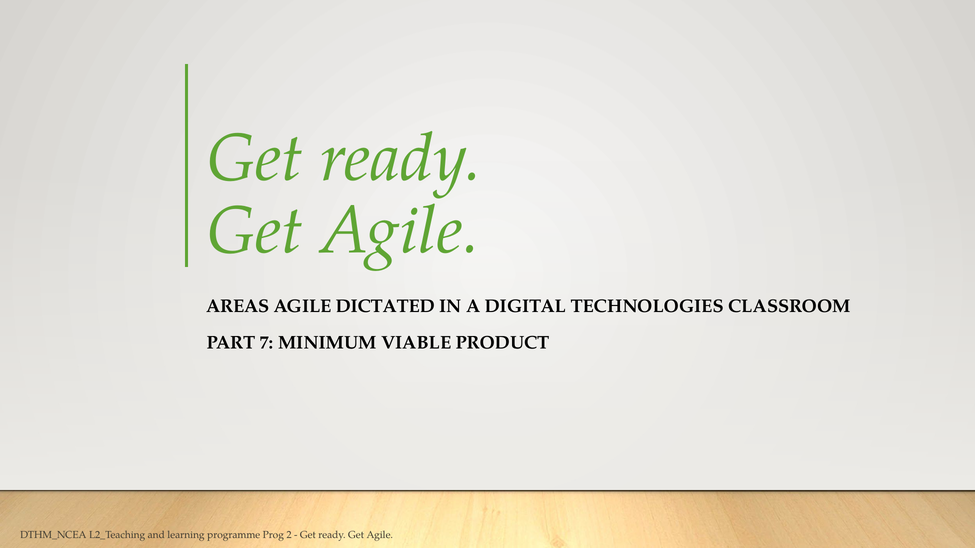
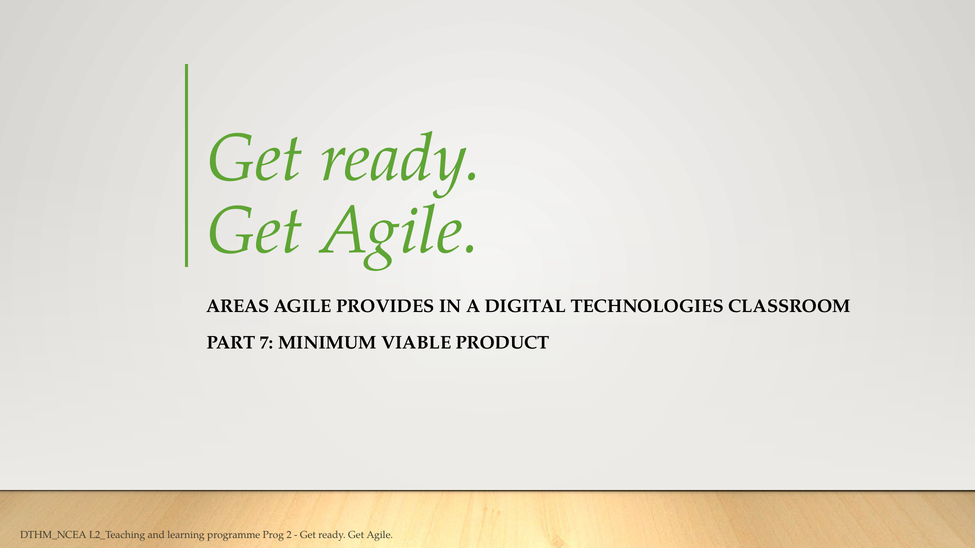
DICTATED: DICTATED -> PROVIDES (385, 306)
